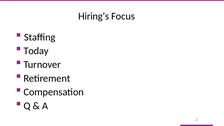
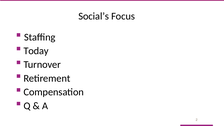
Hiring’s: Hiring’s -> Social’s (94, 16)
